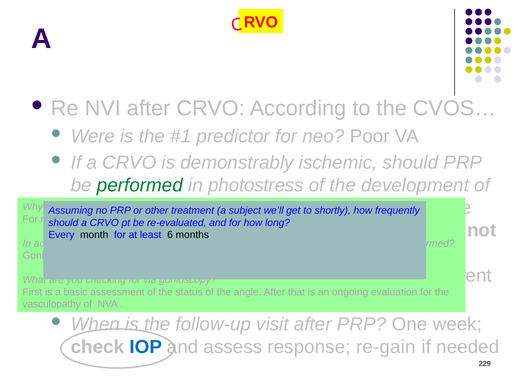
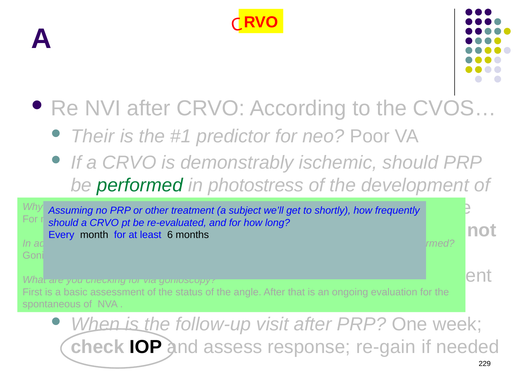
Were: Were -> Their (93, 136)
vasculopathy: vasculopathy -> spontaneous (52, 305)
IOP colour: blue -> black (146, 347)
